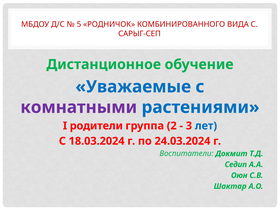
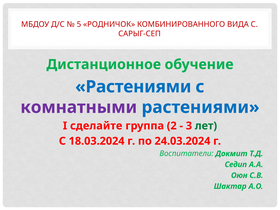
Уважаемые: Уважаемые -> Растениями (133, 87)
родители: родители -> сделайте (96, 126)
лет colour: blue -> green (206, 126)
